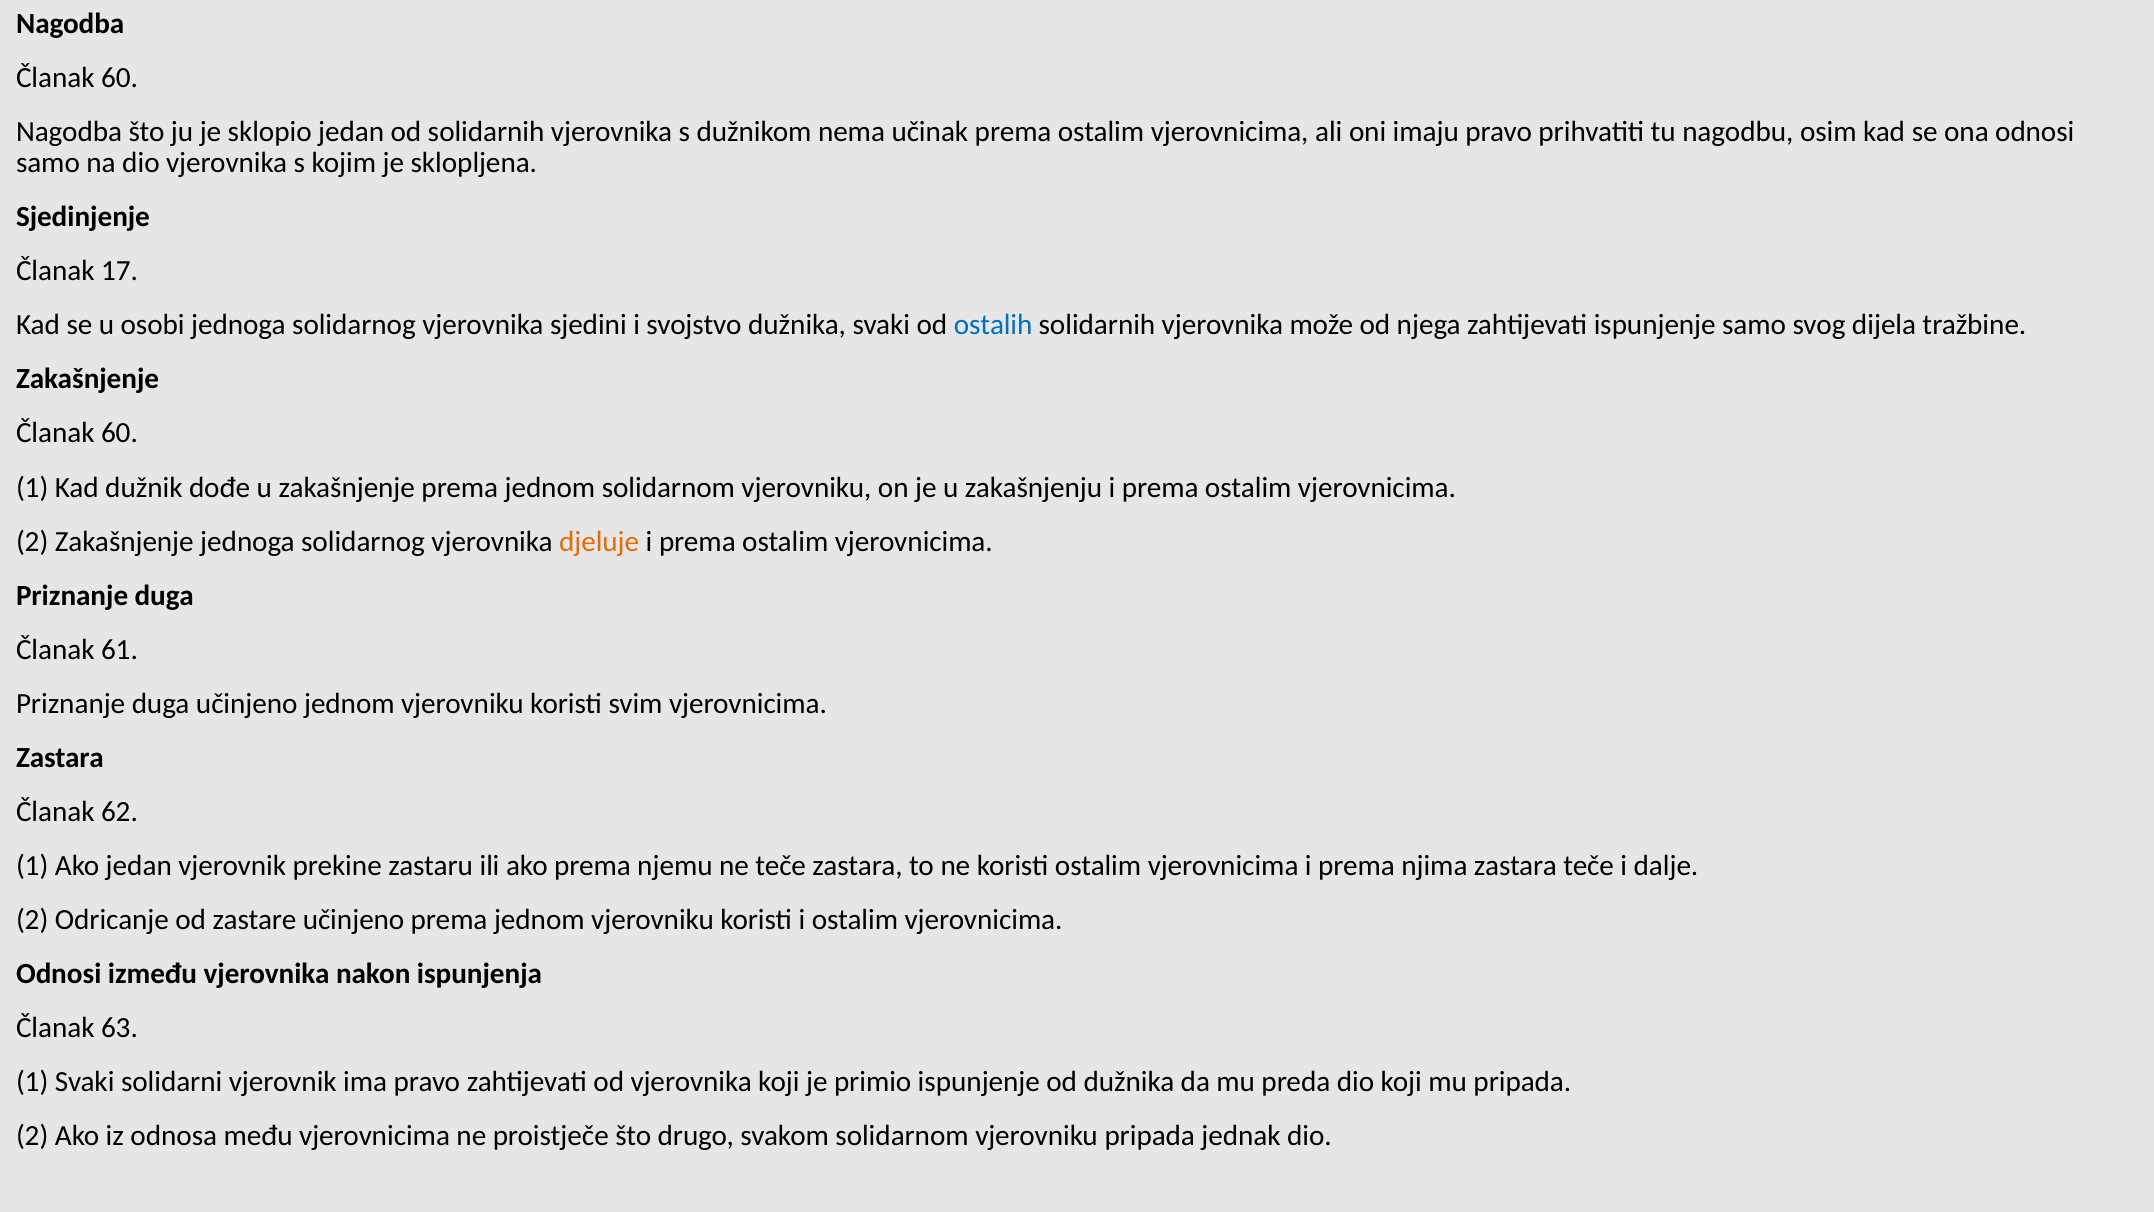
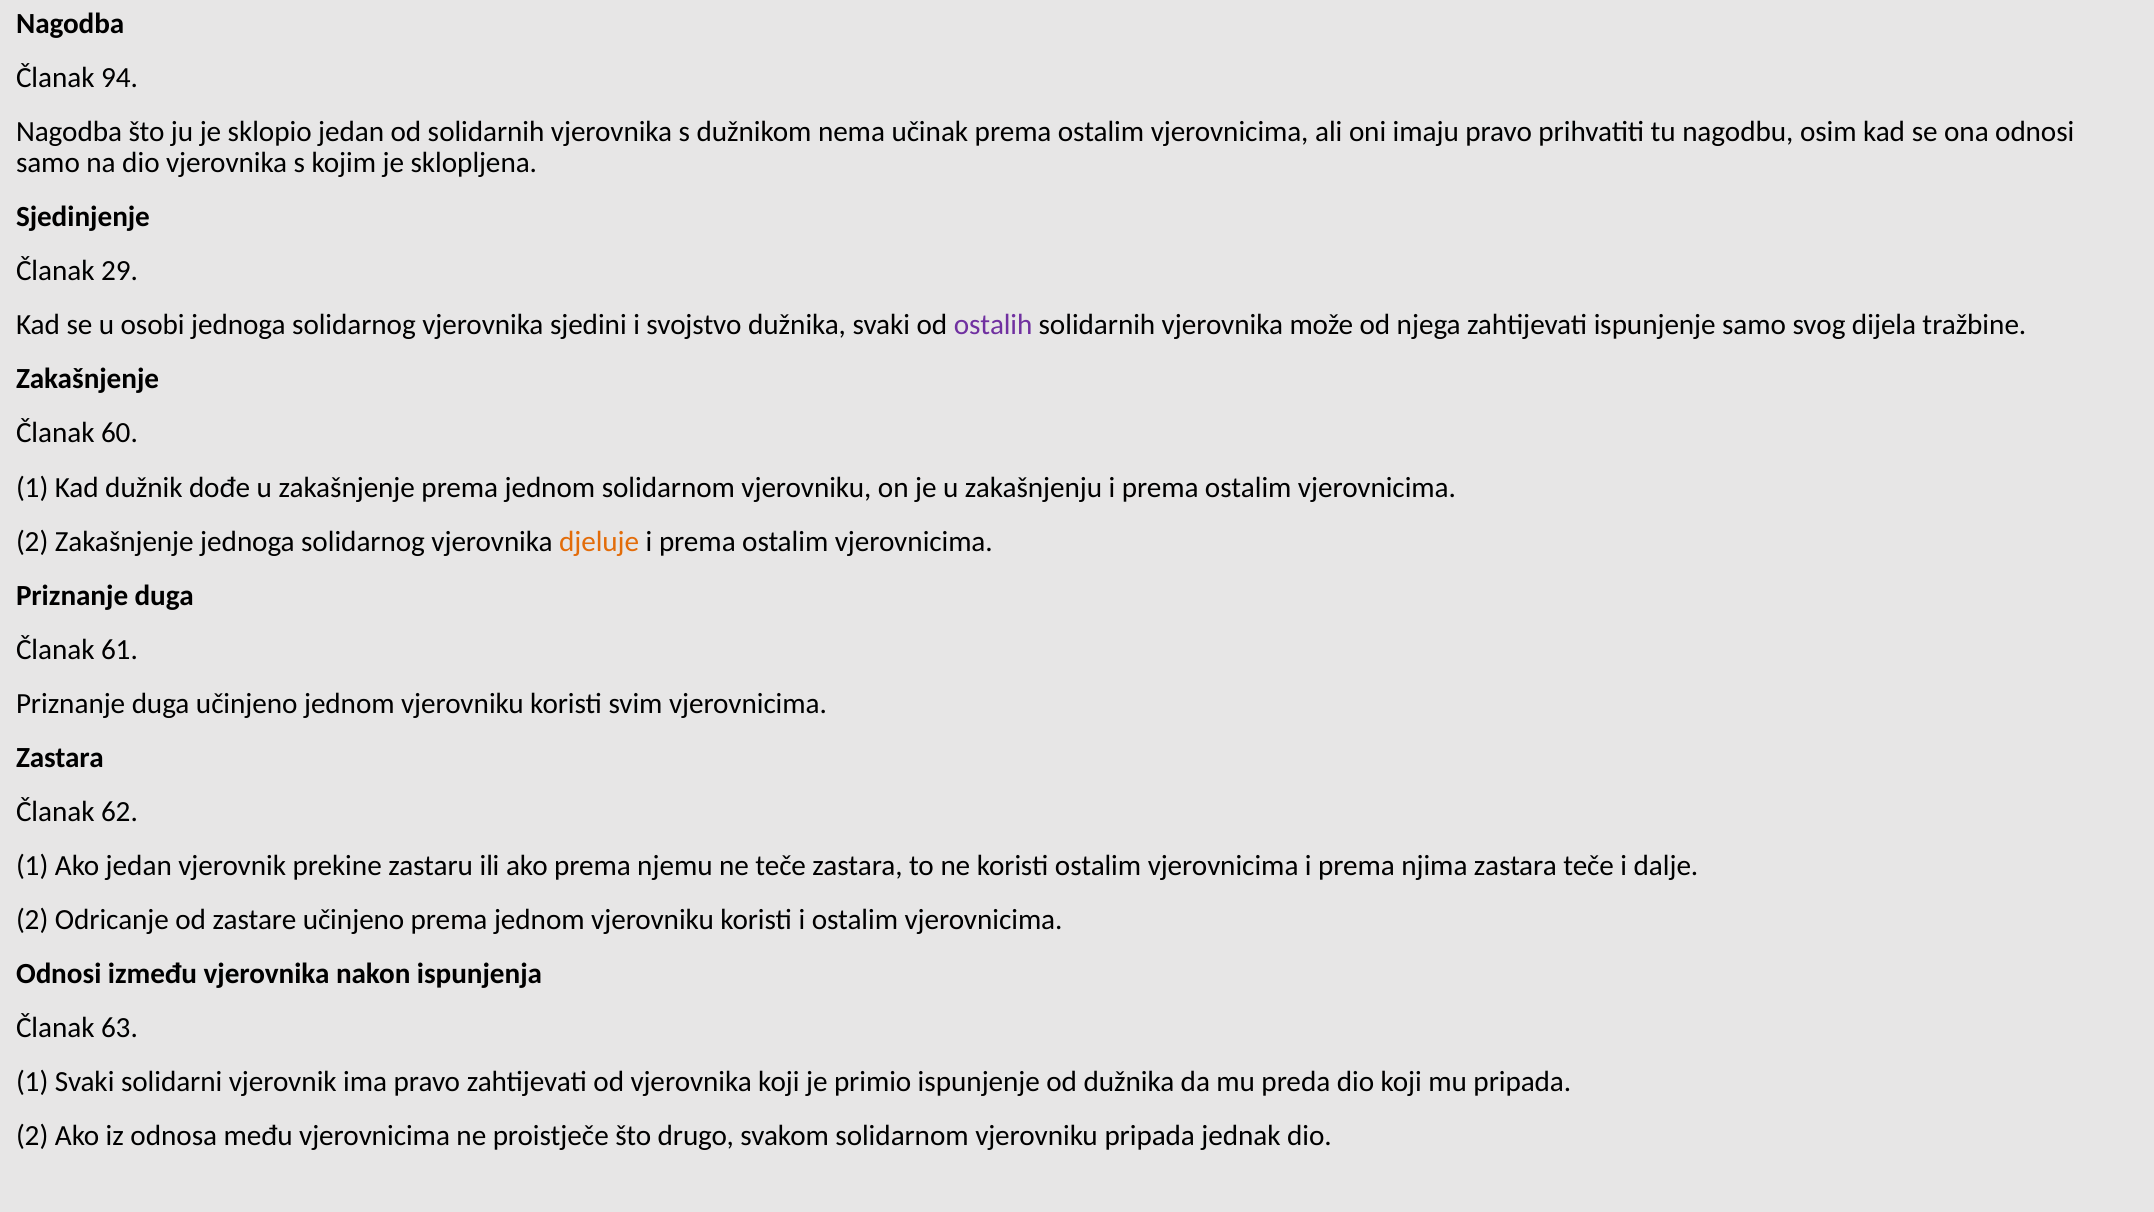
60: 60 -> 94 (120, 78)
17: 17 -> 29 (120, 271)
ostalih colour: blue -> purple (993, 325)
